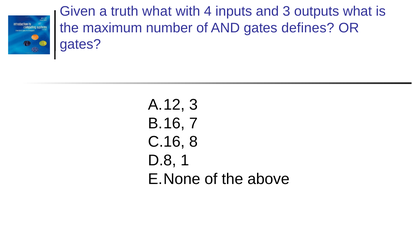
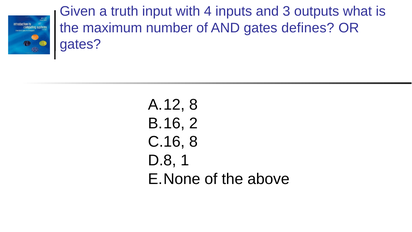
truth what: what -> input (157, 11)
3: 3 -> 8 (193, 105)
7: 7 -> 2 (193, 123)
